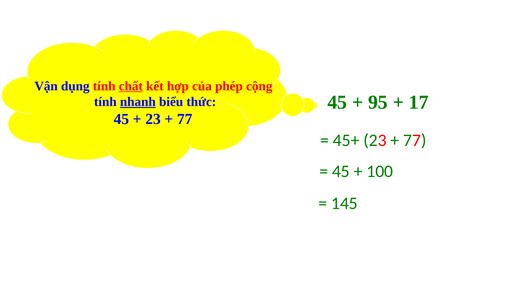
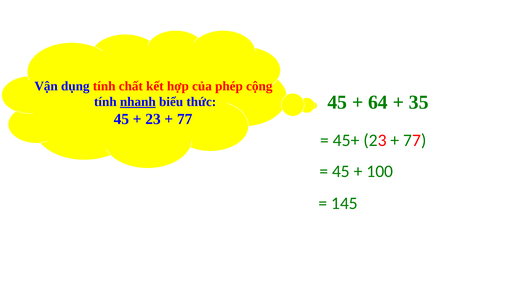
chất underline: present -> none (131, 86)
95: 95 -> 64 (378, 102)
17: 17 -> 35 (419, 102)
